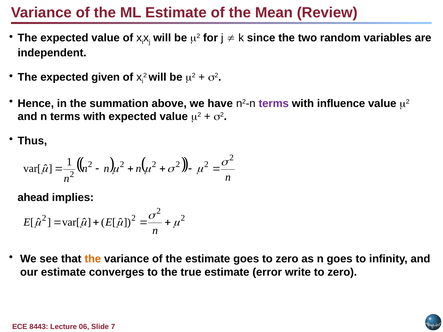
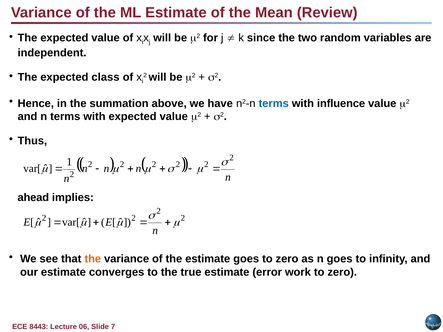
given: given -> class (105, 77)
terms colour: purple -> blue (274, 103)
write: write -> work (298, 272)
